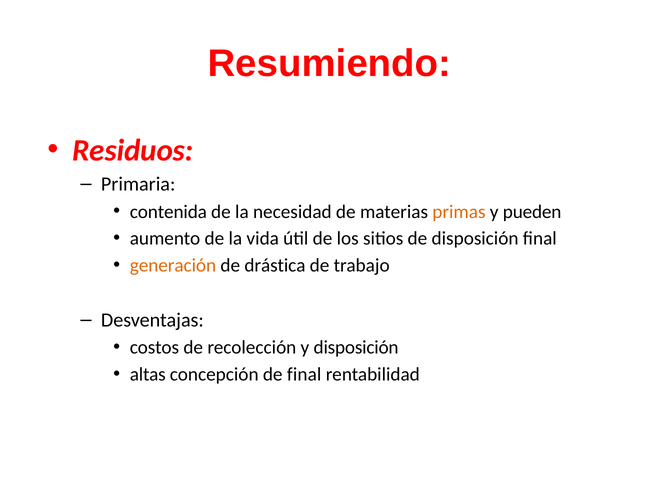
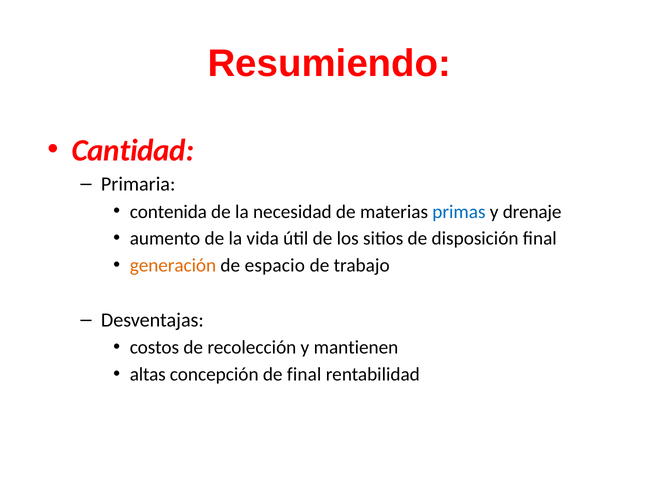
Residuos: Residuos -> Cantidad (133, 150)
primas colour: orange -> blue (459, 212)
pueden: pueden -> drenaje (532, 212)
drástica: drástica -> espacio (275, 266)
y disposición: disposición -> mantienen (356, 348)
